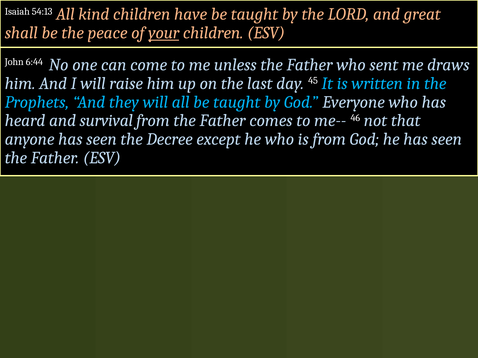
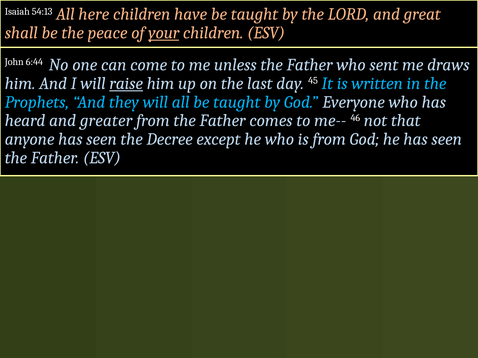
kind: kind -> here (94, 14)
raise underline: none -> present (126, 84)
survival: survival -> greater (106, 121)
